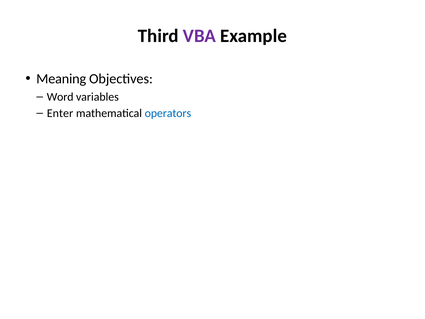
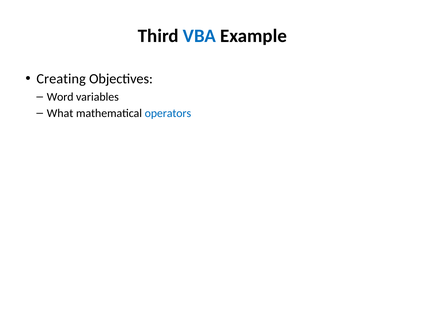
VBA colour: purple -> blue (200, 36)
Meaning: Meaning -> Creating (61, 79)
Enter: Enter -> What (60, 113)
